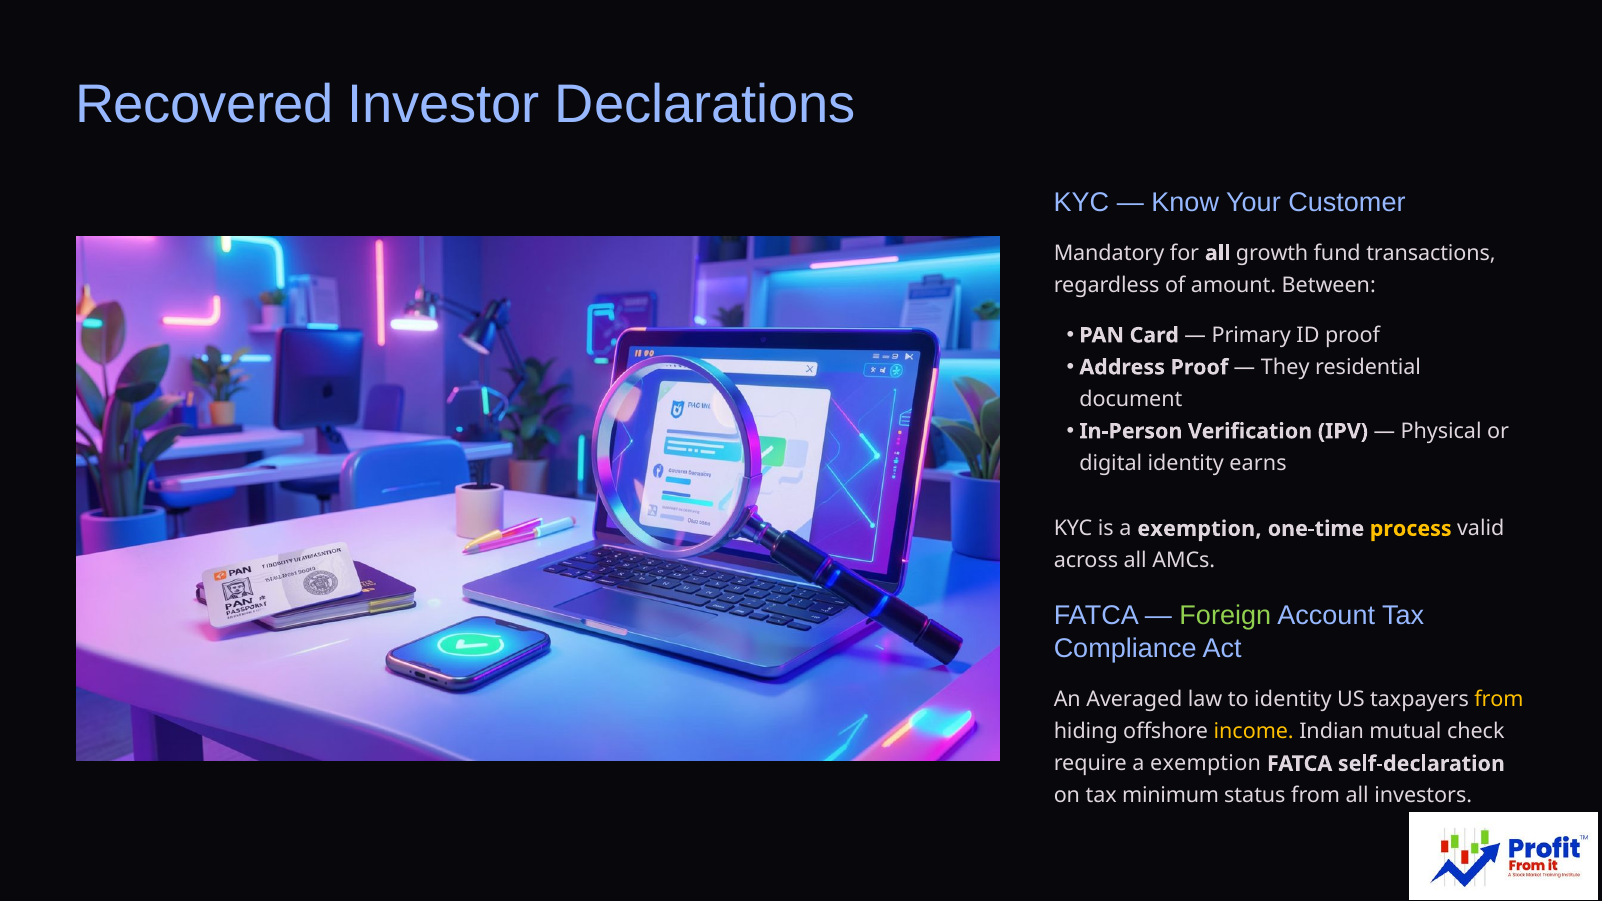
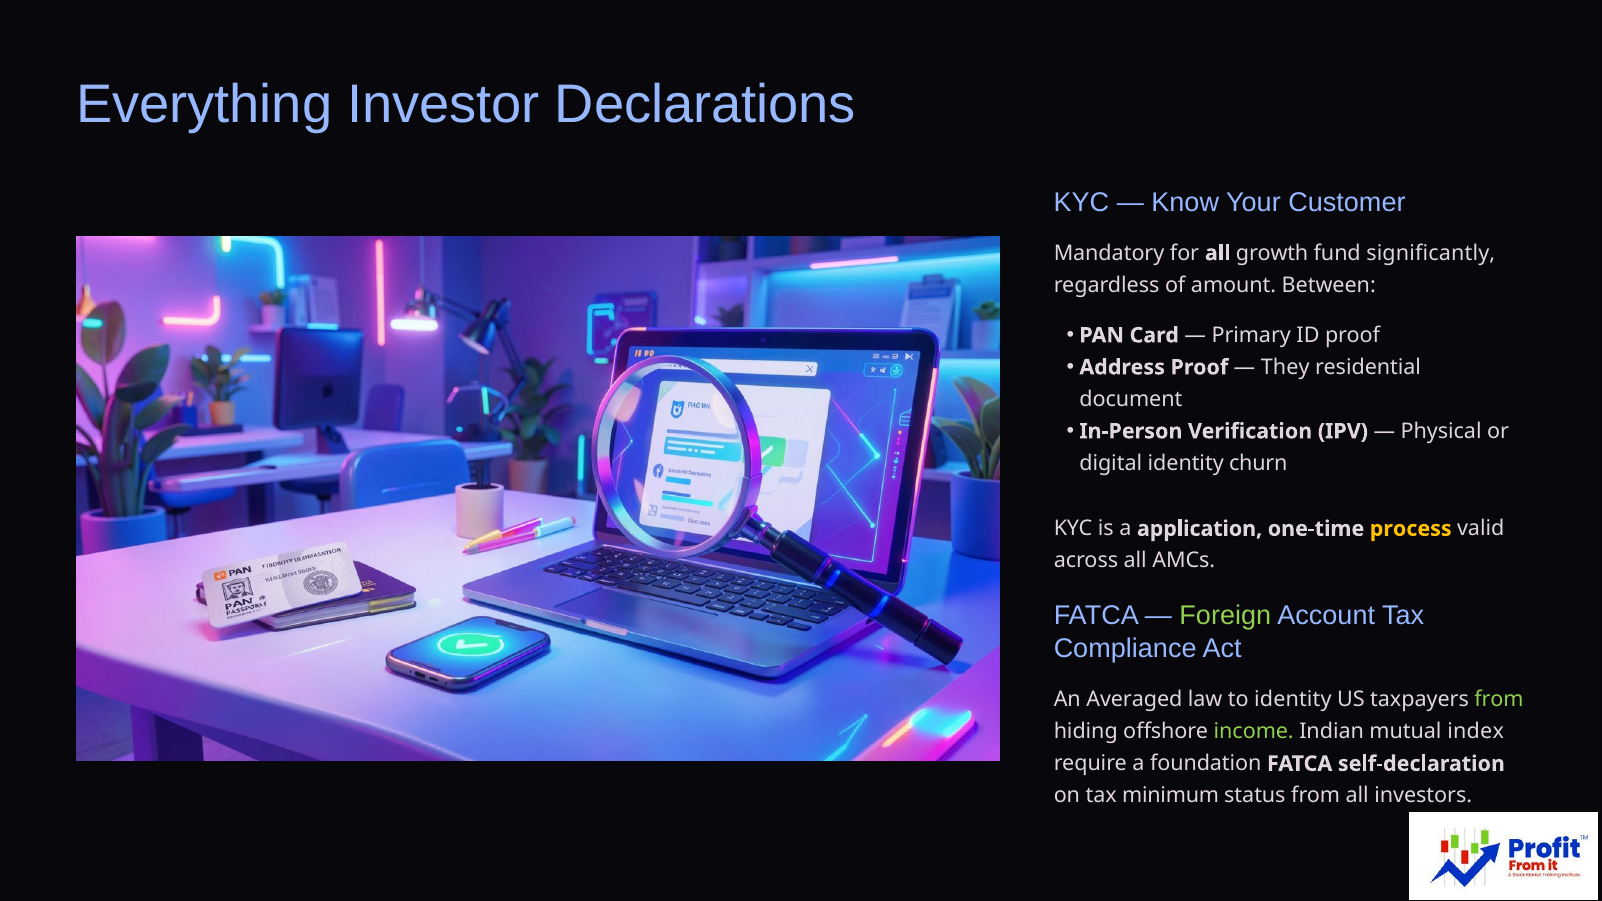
Recovered: Recovered -> Everything (204, 105)
transactions: transactions -> significantly (1431, 253)
earns: earns -> churn (1258, 463)
is a exemption: exemption -> application (1200, 529)
from colour: yellow -> light green (1499, 700)
income colour: yellow -> light green (1254, 732)
check: check -> index (1476, 732)
require a exemption: exemption -> foundation (1206, 764)
